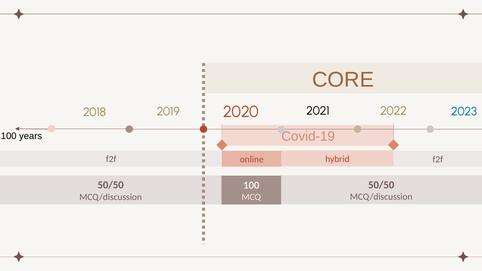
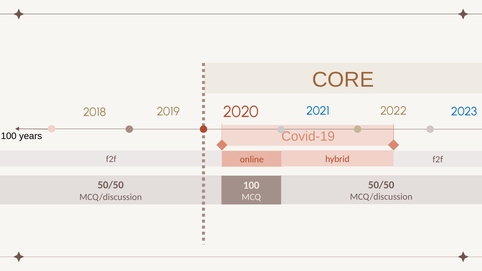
2021 colour: black -> blue (318, 111)
